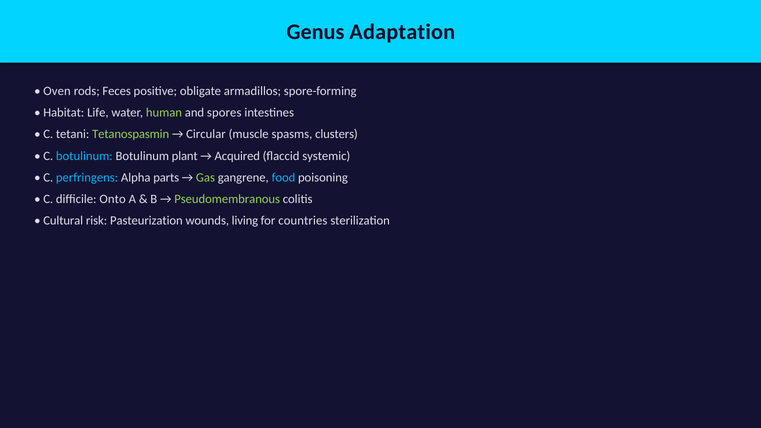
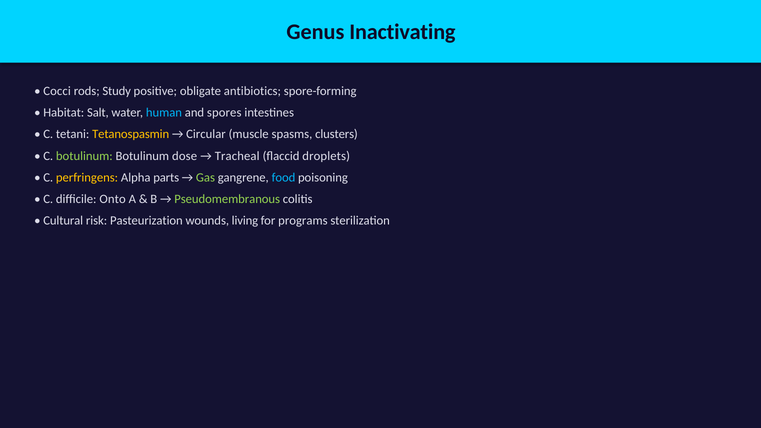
Adaptation: Adaptation -> Inactivating (402, 32)
Oven: Oven -> Cocci (57, 91)
Feces: Feces -> Study (117, 91)
armadillos: armadillos -> antibiotics (252, 91)
Life: Life -> Salt (98, 113)
human colour: light green -> light blue (164, 113)
Tetanospasmin colour: light green -> yellow (131, 134)
botulinum colour: light blue -> light green (84, 156)
plant: plant -> dose (185, 156)
Acquired: Acquired -> Tracheal (237, 156)
systemic: systemic -> droplets (326, 156)
perfringens colour: light blue -> yellow (87, 177)
countries: countries -> programs (303, 220)
